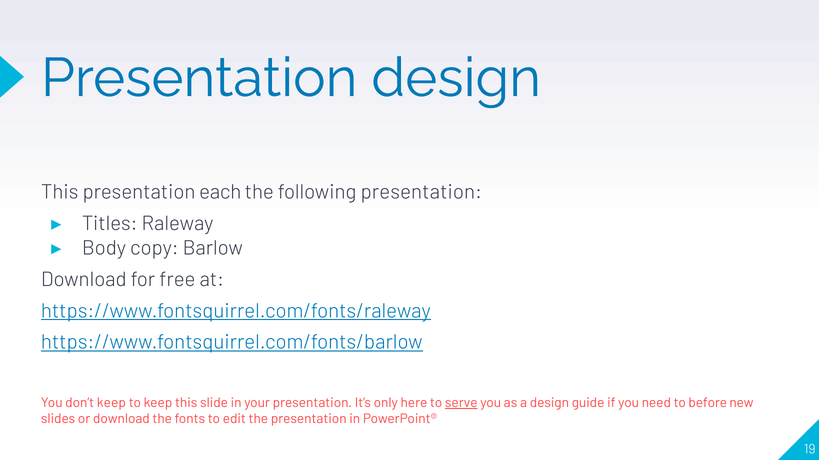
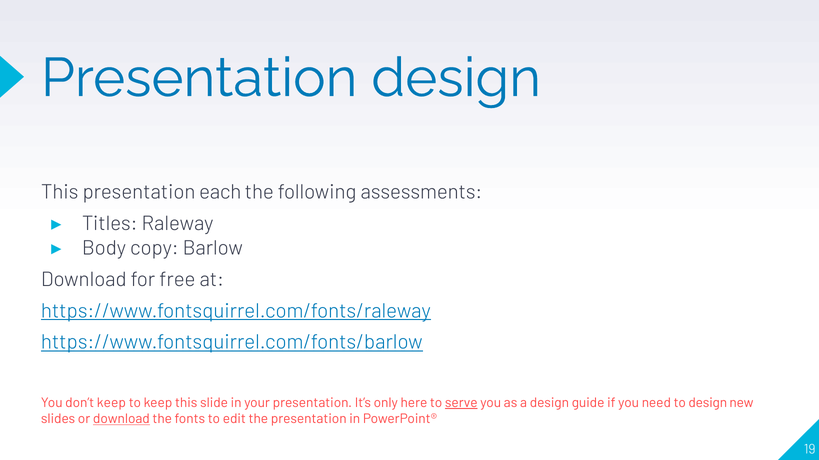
following presentation: presentation -> assessments (421, 192)
to before: before -> design (708, 403)
download underline: none -> present (121, 420)
